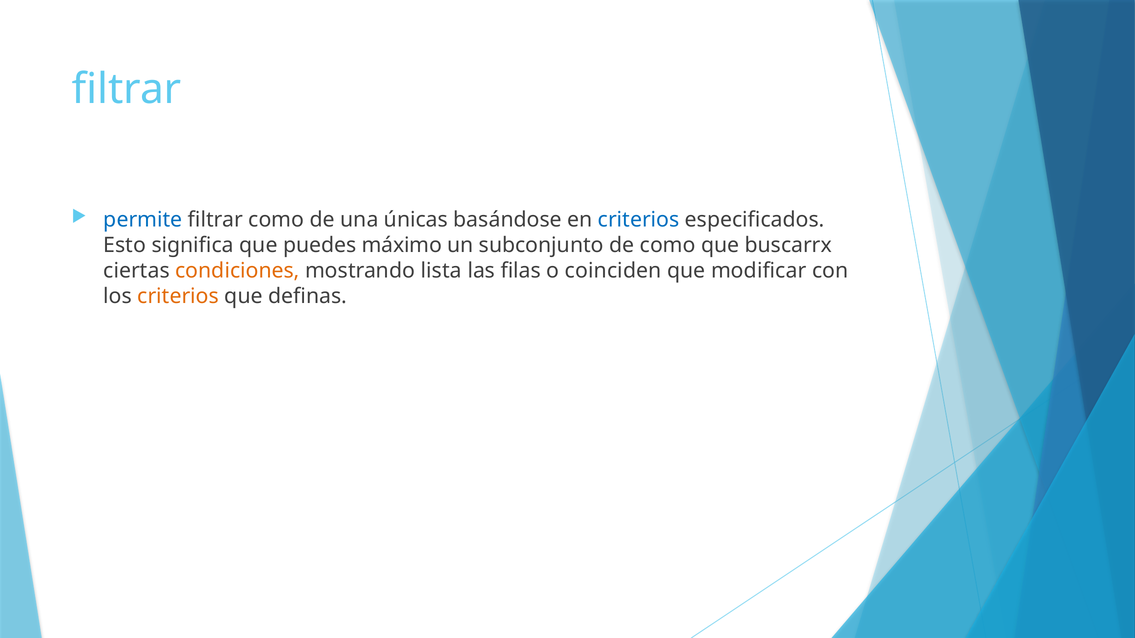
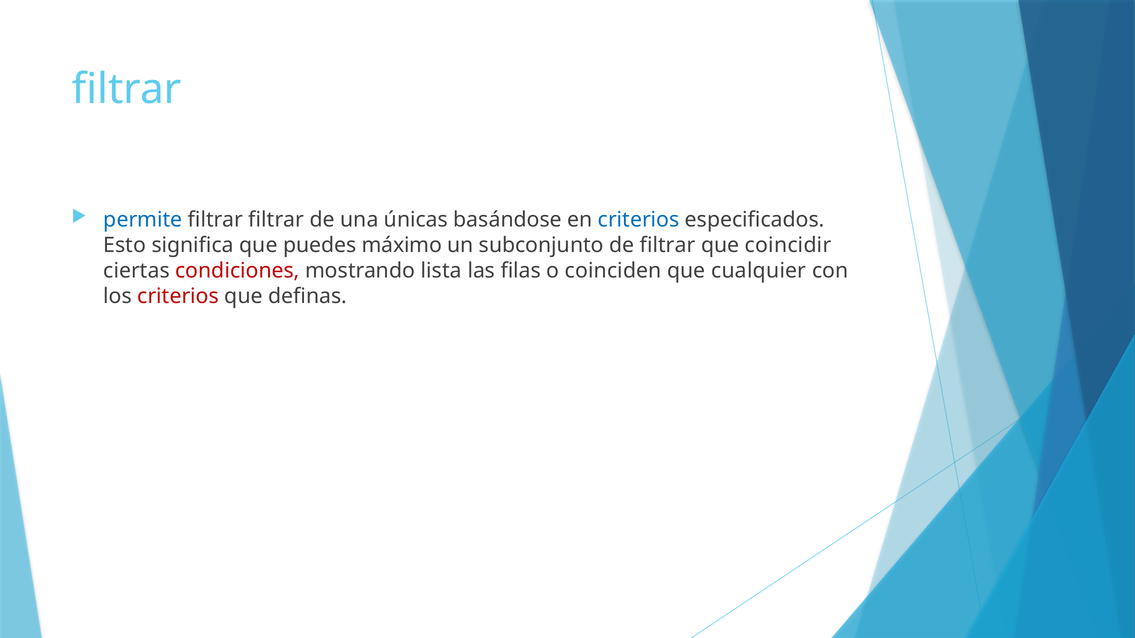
filtrar como: como -> filtrar (276, 220)
de como: como -> filtrar (668, 245)
buscarrx: buscarrx -> coincidir (788, 245)
condiciones colour: orange -> red (237, 271)
modificar: modificar -> cualquier (759, 271)
criterios colour: orange -> red (178, 296)
